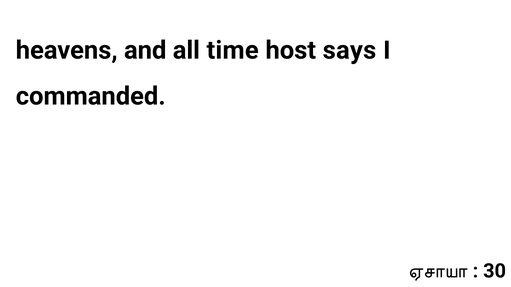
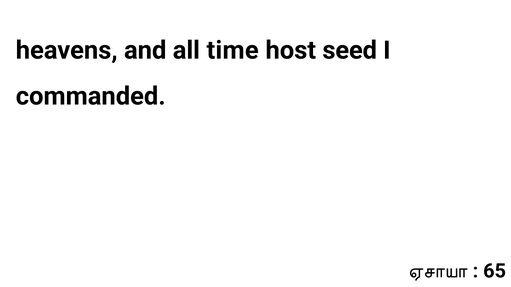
says: says -> seed (350, 50)
30: 30 -> 65 (495, 271)
